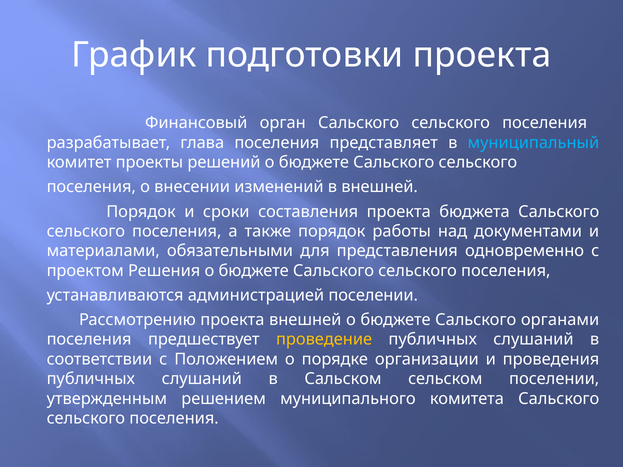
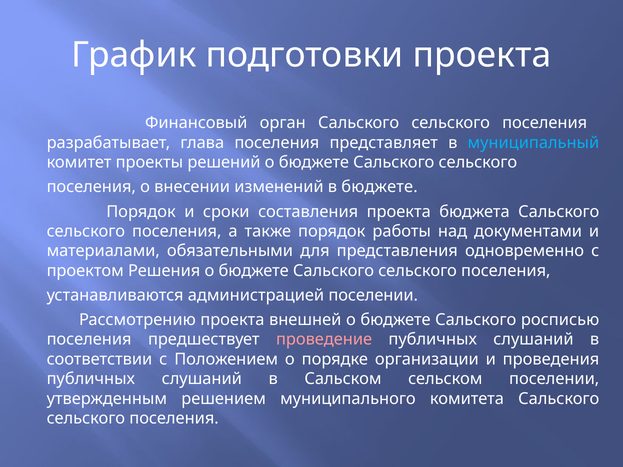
в внешней: внешней -> бюджете (380, 187)
органами: органами -> росписью (560, 320)
проведение colour: yellow -> pink (324, 340)
